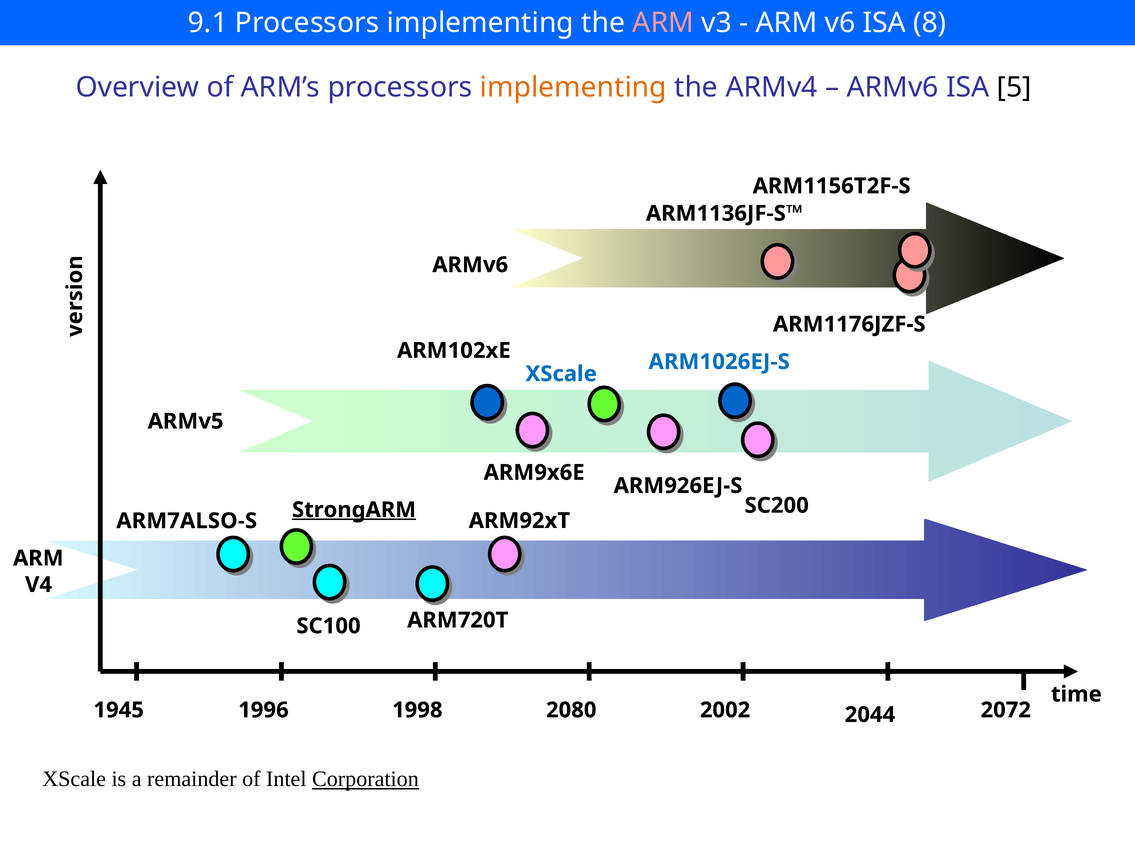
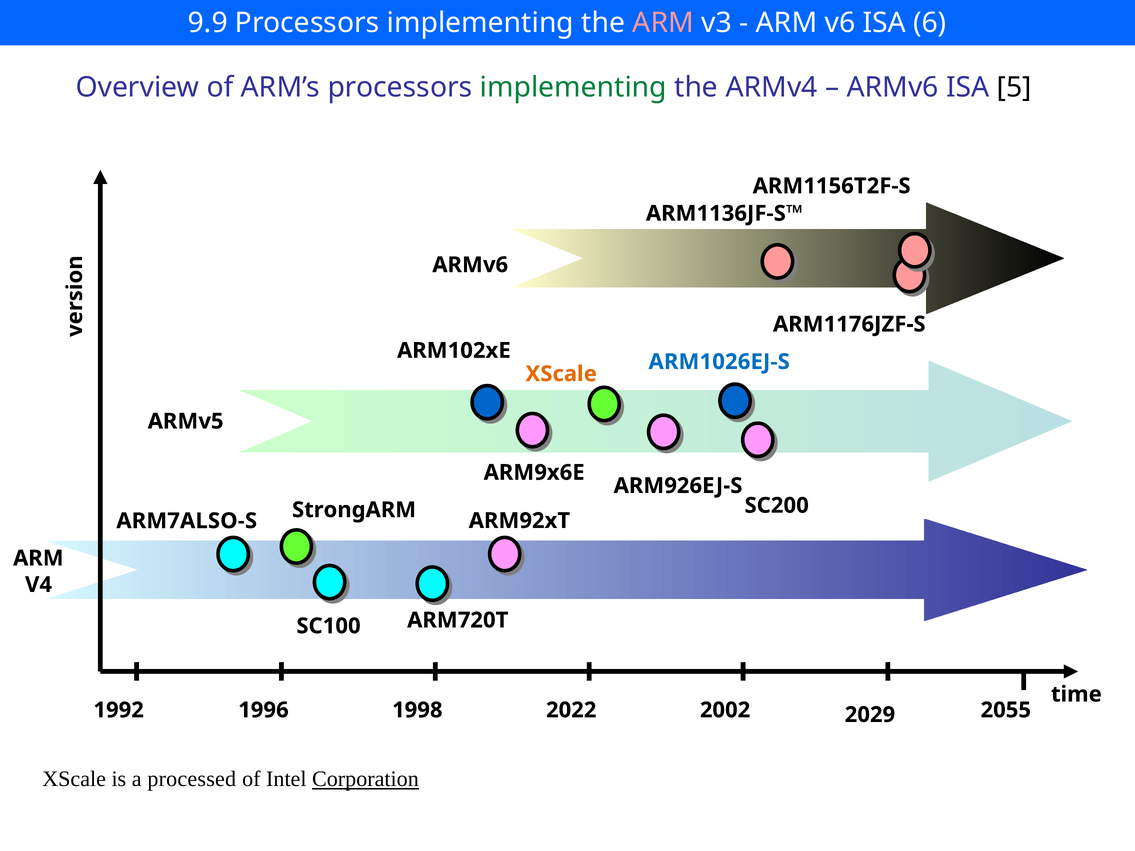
9.1: 9.1 -> 9.9 (208, 23)
8: 8 -> 6 (930, 23)
implementing colour: orange -> green (573, 87)
XScale colour: blue -> orange (561, 374)
StrongARM underline: present -> none (354, 510)
1945: 1945 -> 1992 (119, 710)
2080: 2080 -> 2022 (571, 710)
2044: 2044 -> 2029 (870, 715)
2072: 2072 -> 2055 (1006, 710)
remainder: remainder -> processed (192, 779)
